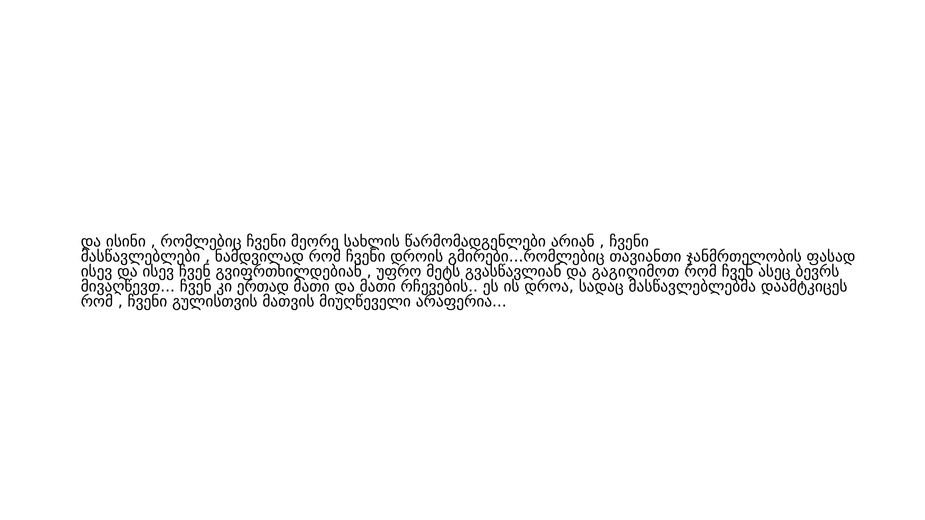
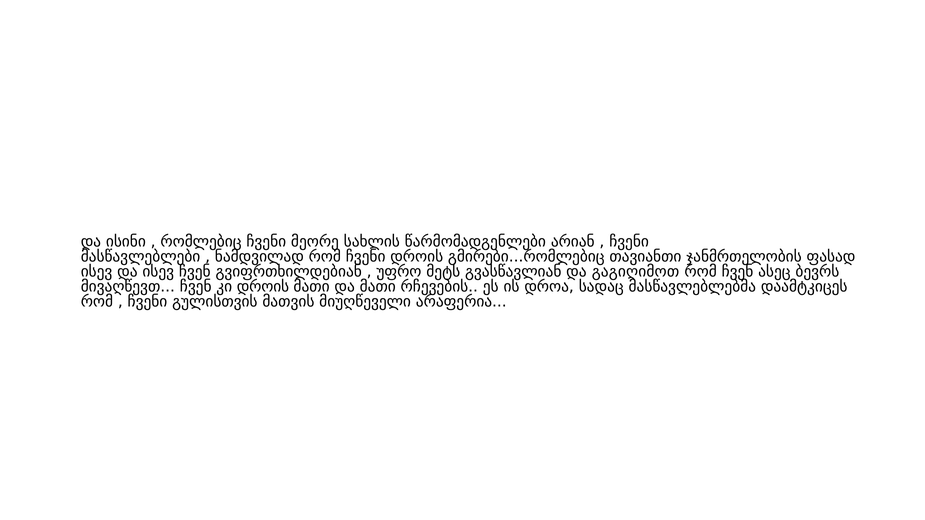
კი ერთად: ერთად -> დროის (263, 287)
